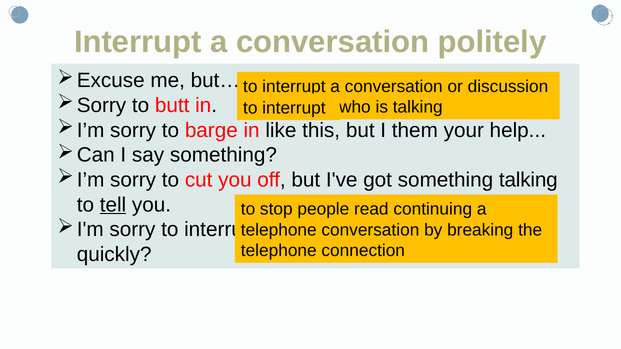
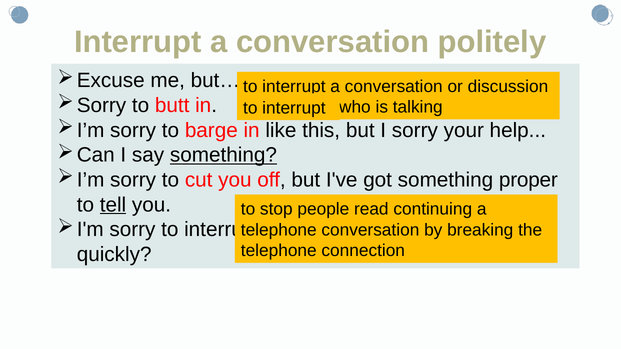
I them: them -> sorry (415, 130)
something underline: none -> present (223, 155)
something talking: talking -> proper (528, 180)
